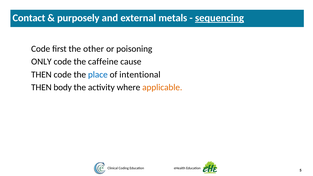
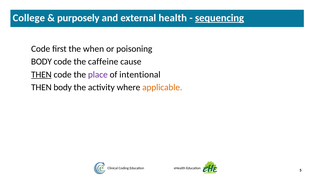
Contact: Contact -> College (29, 18)
metals: metals -> health (173, 18)
other: other -> when (94, 49)
ONLY: ONLY -> BODY (41, 62)
THEN underline: none -> present (41, 75)
place colour: blue -> purple (98, 75)
